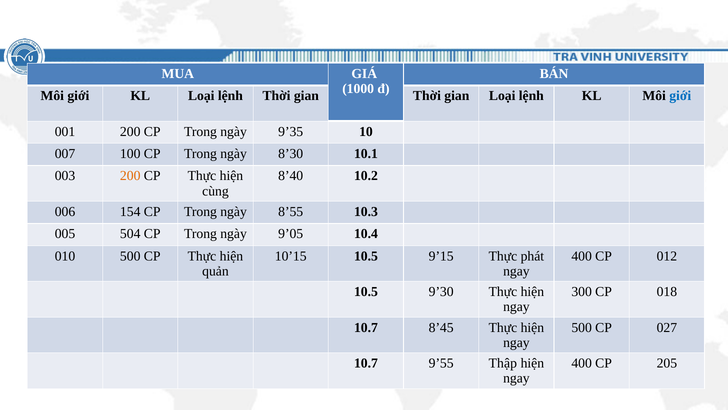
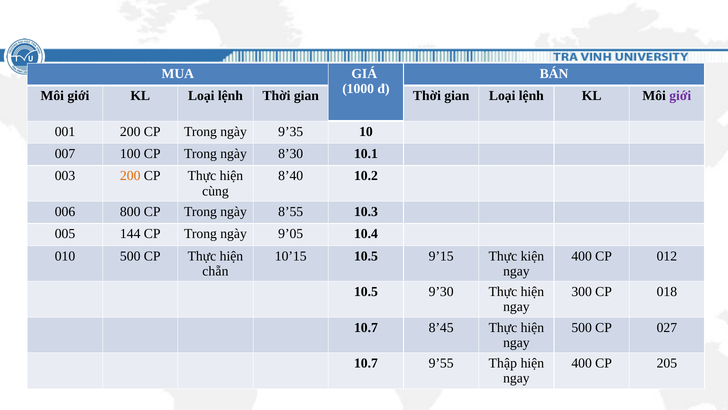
giới colour: blue -> purple (680, 96)
154: 154 -> 800 (130, 211)
504: 504 -> 144 (130, 234)
phát: phát -> kiện (532, 256)
quản: quản -> chẵn (215, 271)
